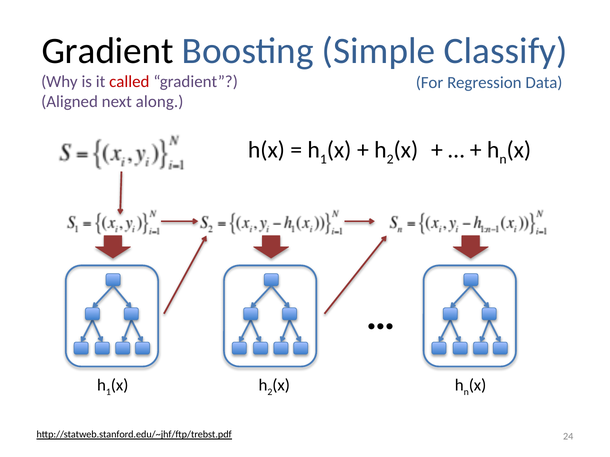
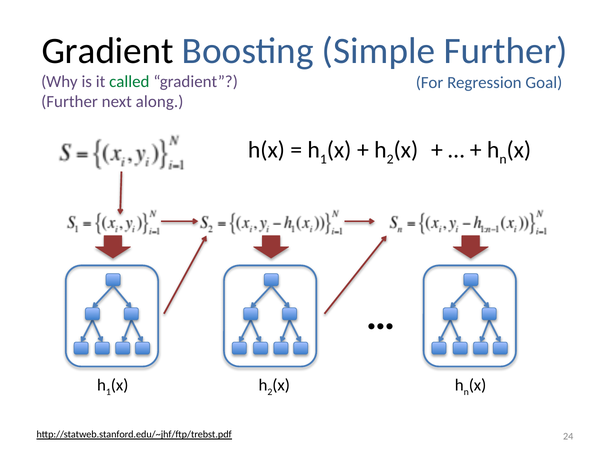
Simple Classify: Classify -> Further (506, 51)
called colour: red -> green (129, 82)
Data: Data -> Goal (544, 83)
Aligned: Aligned -> Further (70, 102)
